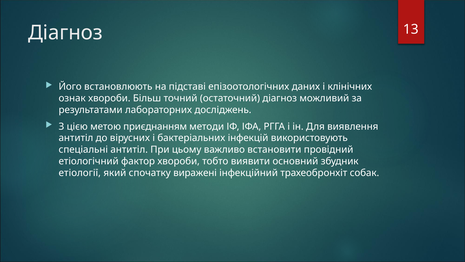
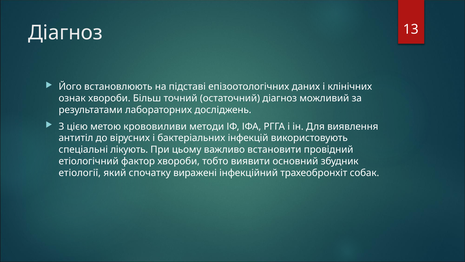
приєднанням: приєднанням -> крововиливи (155, 126)
спеціальні антитіл: антитіл -> лікують (129, 150)
